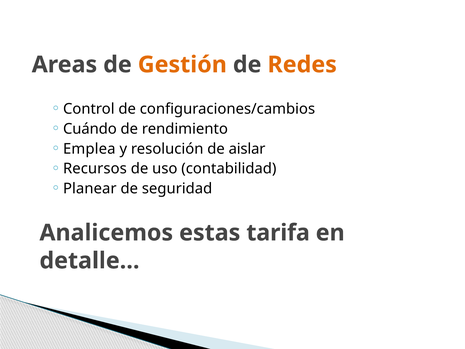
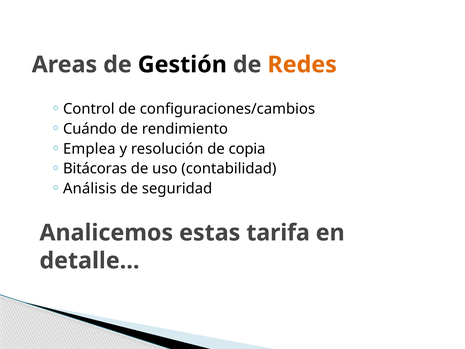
Gestión colour: orange -> black (182, 65)
aislar: aislar -> copia (247, 149)
Recursos: Recursos -> Bitácoras (95, 169)
Planear: Planear -> Análisis (90, 188)
